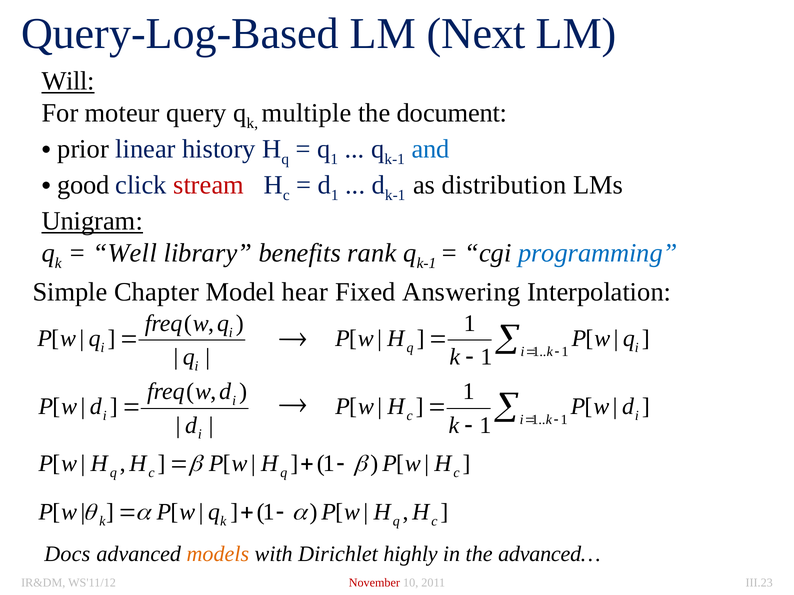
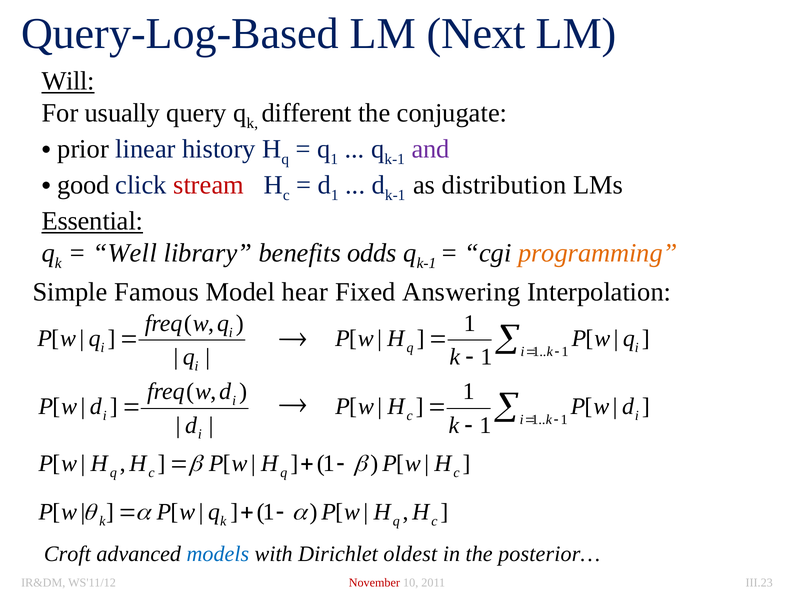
moteur: moteur -> usually (122, 113)
multiple: multiple -> different (307, 113)
document: document -> conjugate (452, 113)
and colour: blue -> purple (431, 149)
Unigram: Unigram -> Essential (92, 221)
rank: rank -> odds (372, 253)
programming colour: blue -> orange (598, 253)
Chapter: Chapter -> Famous (157, 293)
Docs: Docs -> Croft (67, 555)
models colour: orange -> blue (218, 555)
highly: highly -> oldest (410, 555)
advanced…: advanced… -> posterior… (549, 555)
